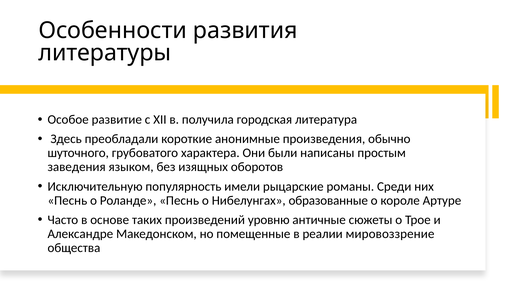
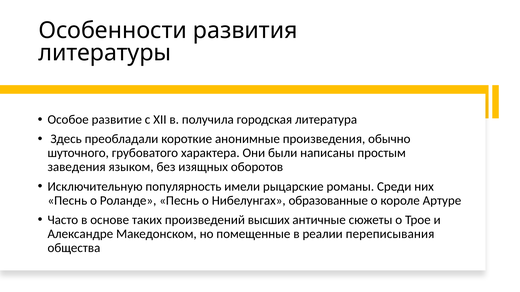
уровню: уровню -> высших (269, 220)
мировоззрение: мировоззрение -> переписывания (390, 234)
